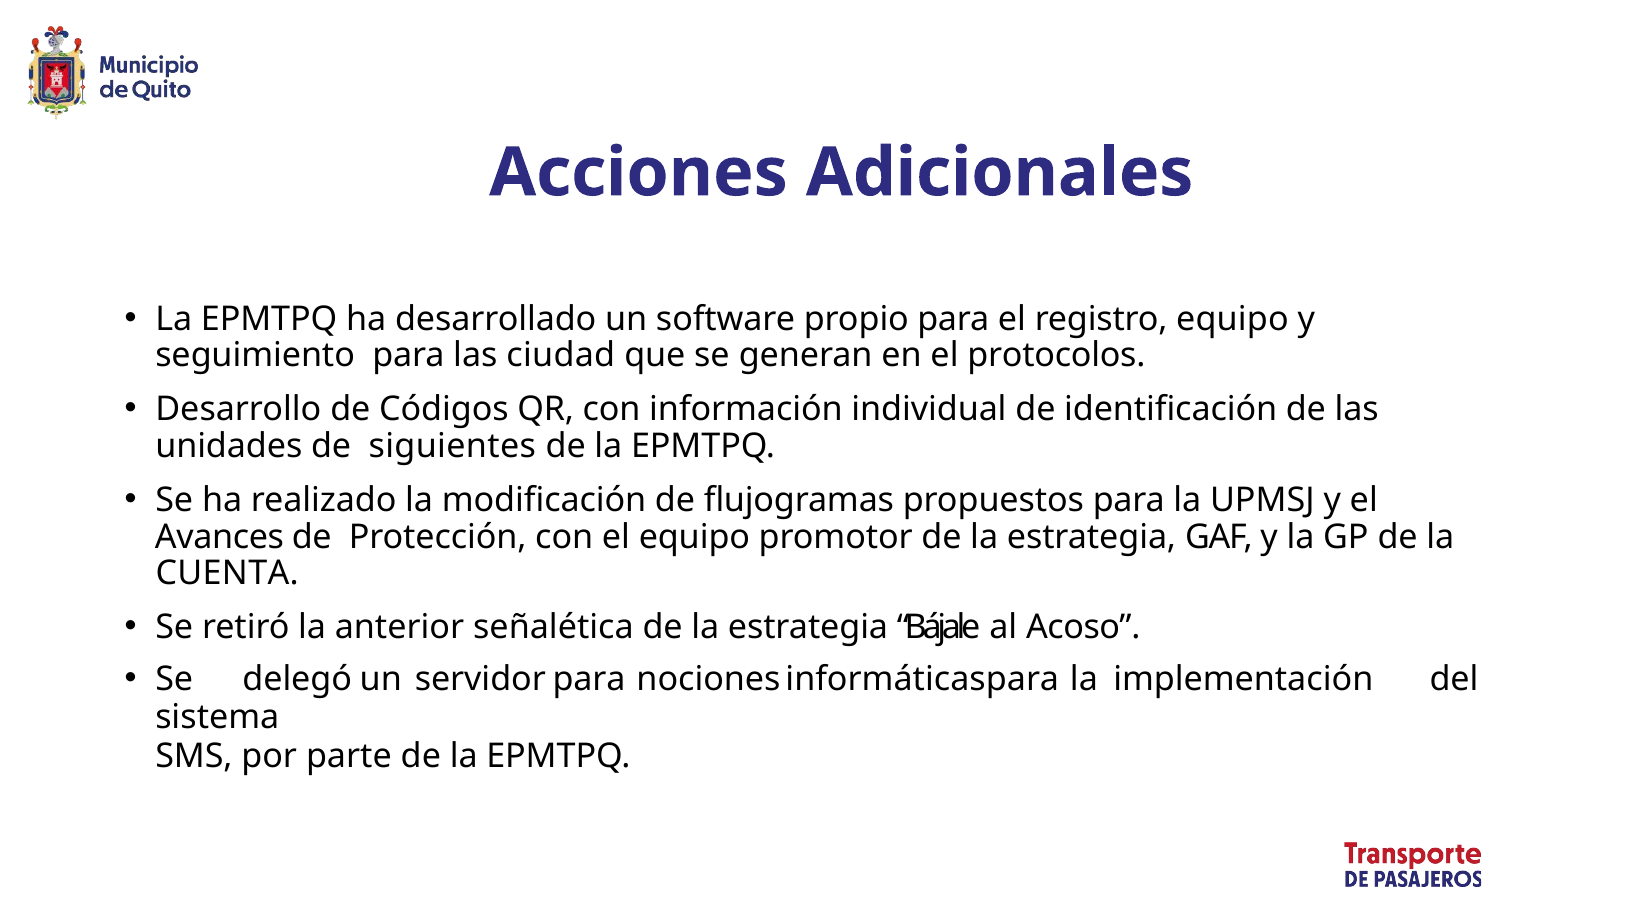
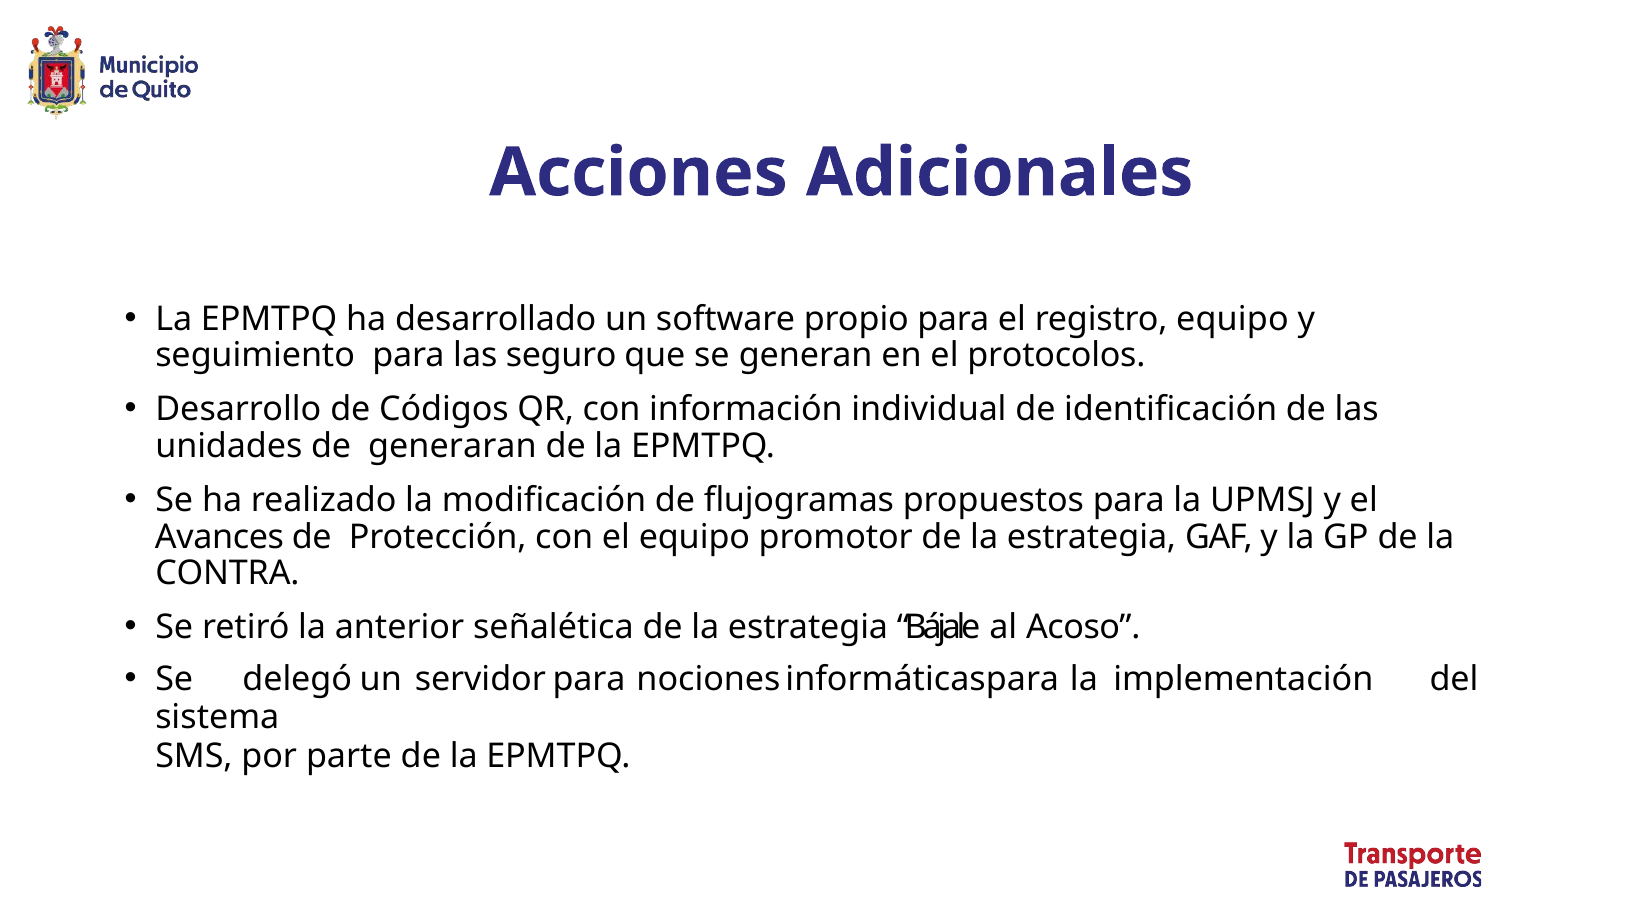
ciudad: ciudad -> seguro (561, 356)
siguientes: siguientes -> generaran (452, 446)
CUENTA: CUENTA -> CONTRA (227, 574)
